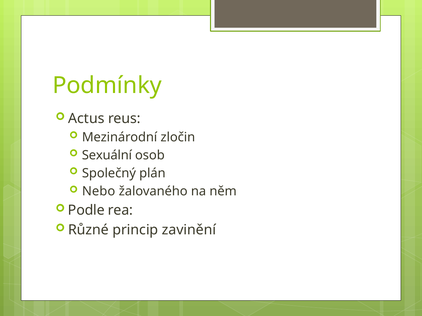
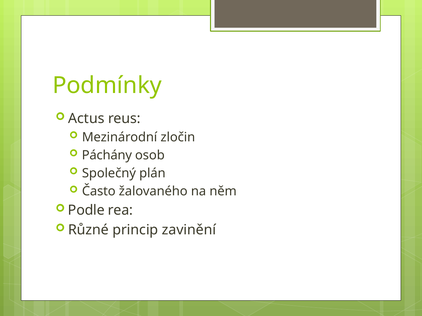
Sexuální: Sexuální -> Páchány (107, 155)
Nebo: Nebo -> Často (99, 192)
